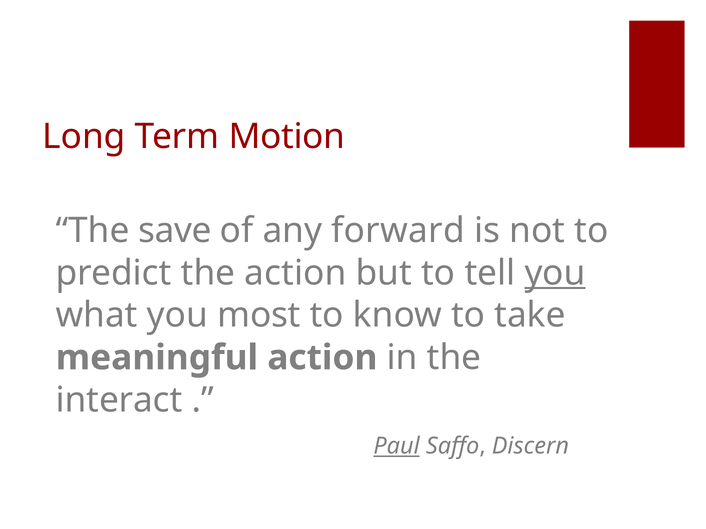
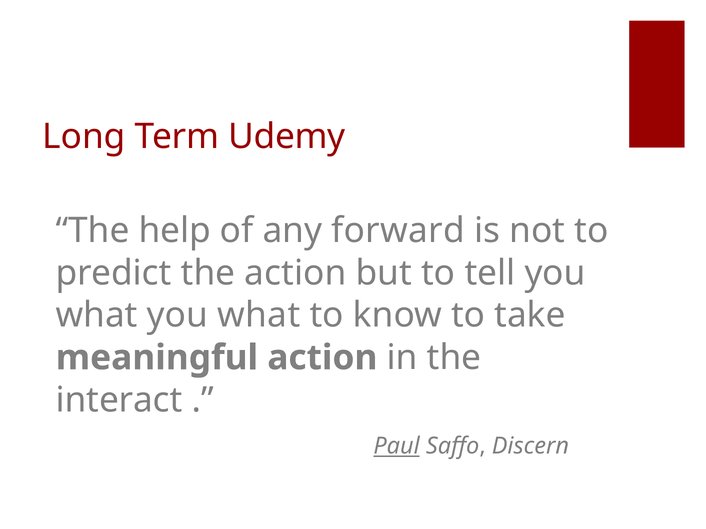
Motion: Motion -> Udemy (287, 137)
save: save -> help (175, 231)
you underline: present -> none (555, 273)
what you most: most -> what (259, 316)
